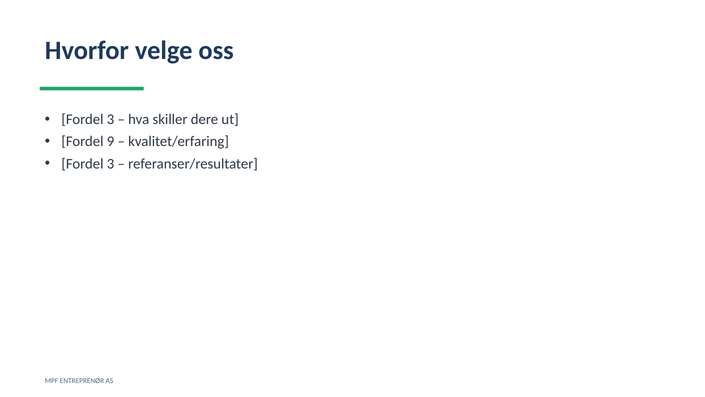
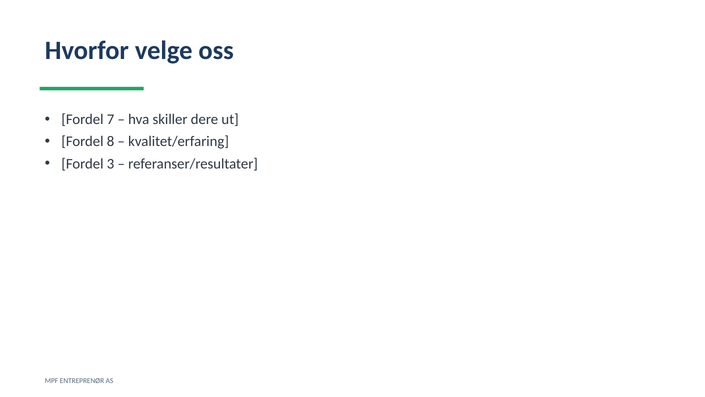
3: 3 -> 7 (111, 119)
9: 9 -> 8 (111, 141)
